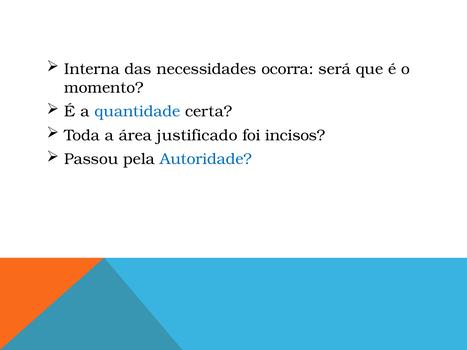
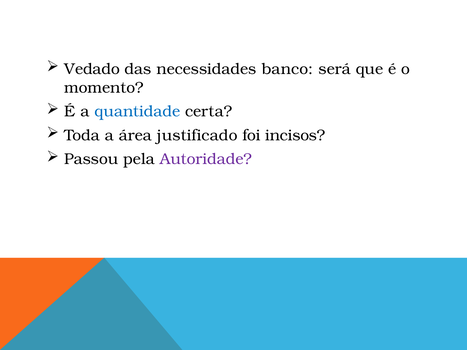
Interna: Interna -> Vedado (92, 69)
ocorra: ocorra -> banco (287, 69)
Autoridade colour: blue -> purple (206, 159)
